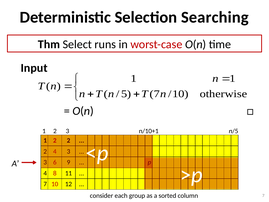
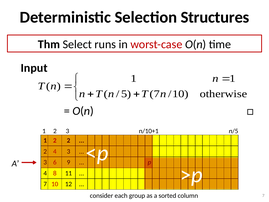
Searching: Searching -> Structures (215, 17)
